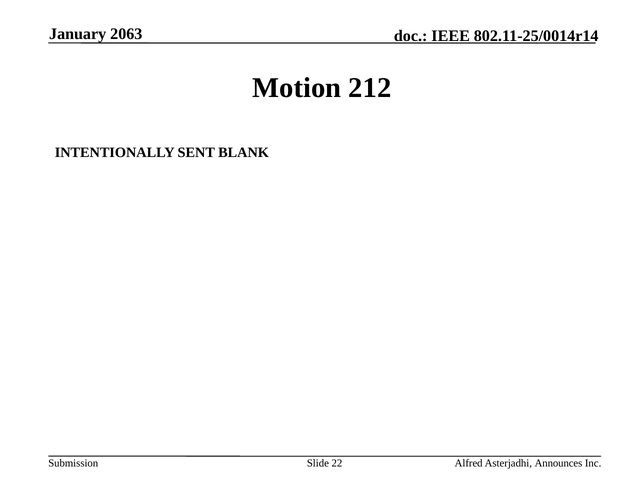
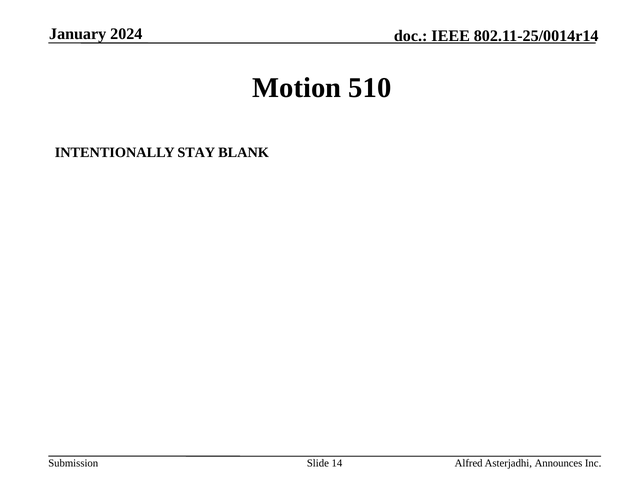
2063: 2063 -> 2024 (126, 34)
212: 212 -> 510 (370, 88)
SENT: SENT -> STAY (196, 152)
22: 22 -> 14 (337, 463)
